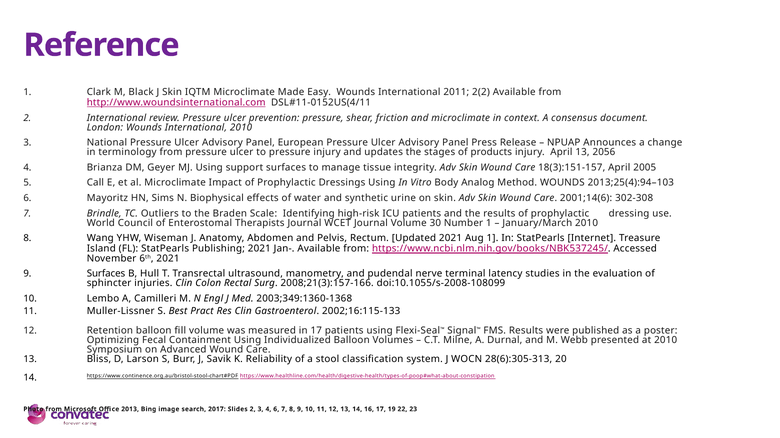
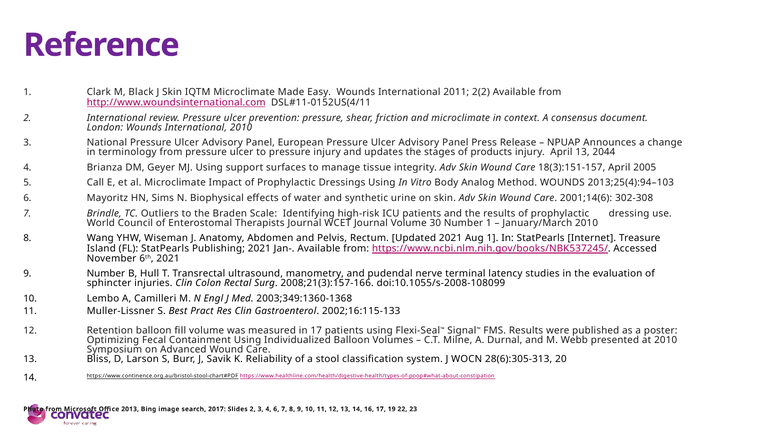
2056: 2056 -> 2044 (604, 152)
9 Surfaces: Surfaces -> Number (106, 274)
